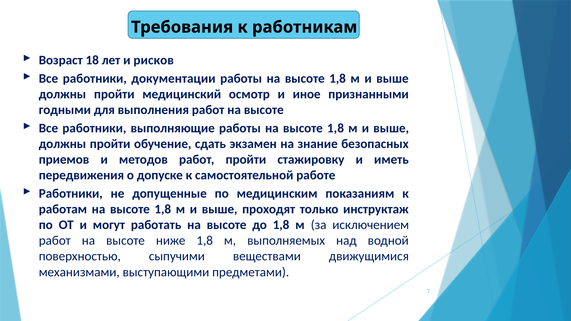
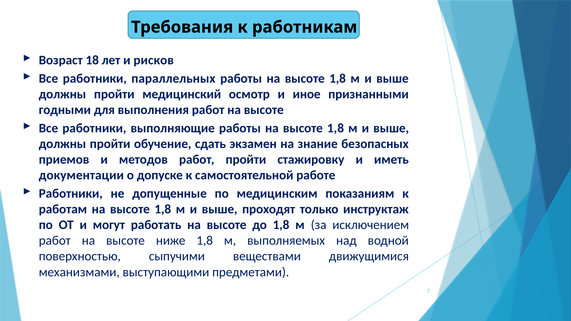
документации: документации -> параллельных (173, 79)
передвижения: передвижения -> документации (81, 175)
